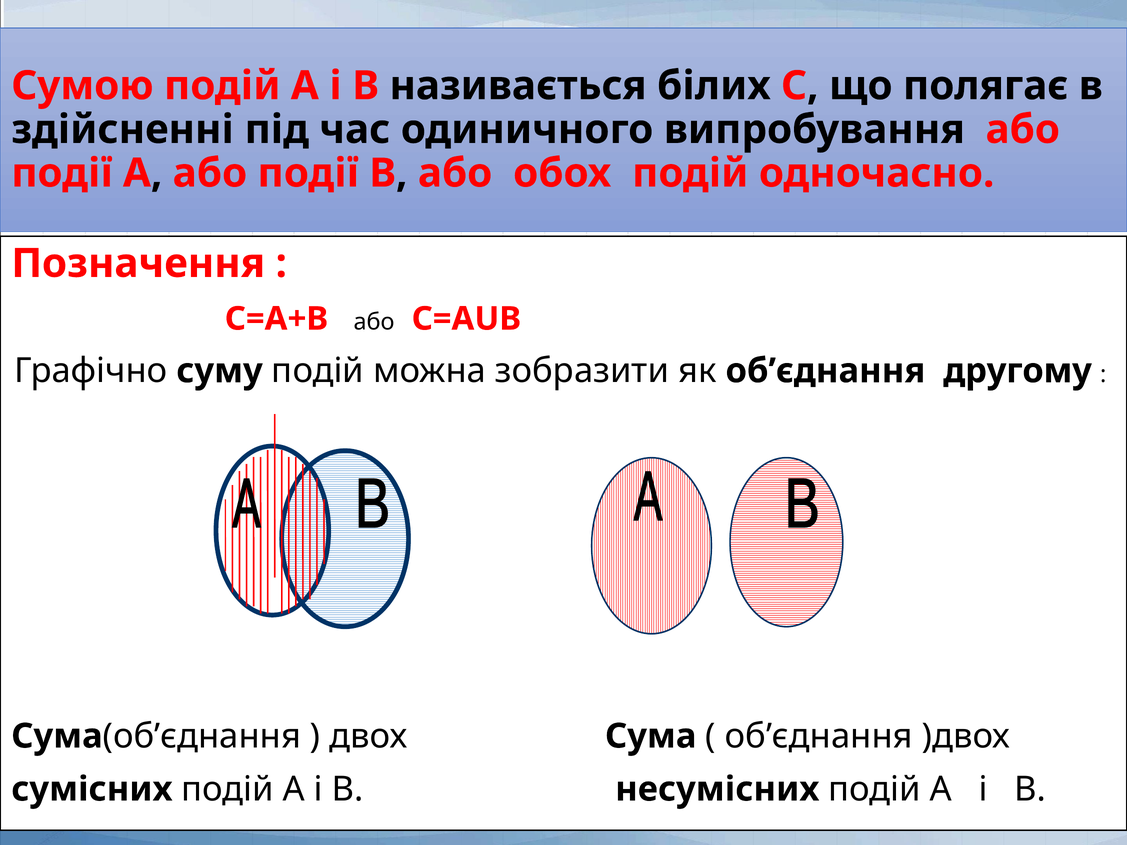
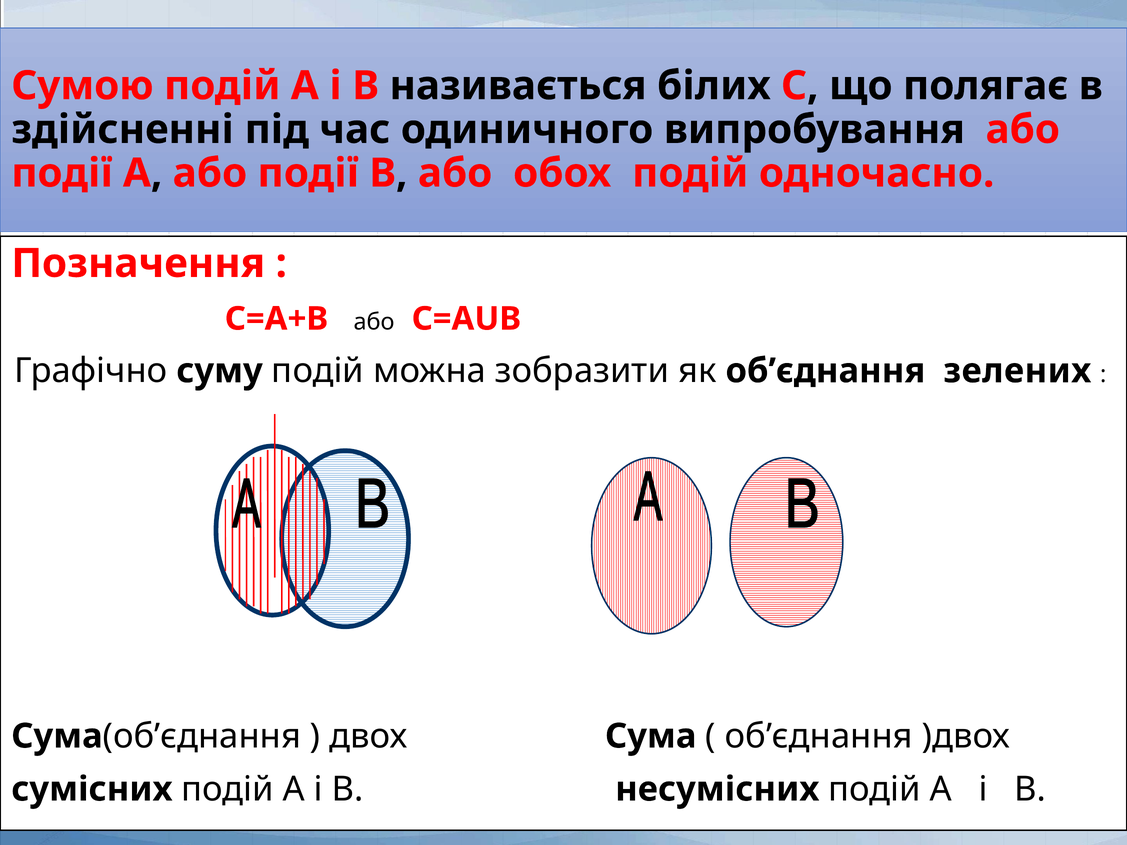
другому: другому -> зелених (1017, 371)
